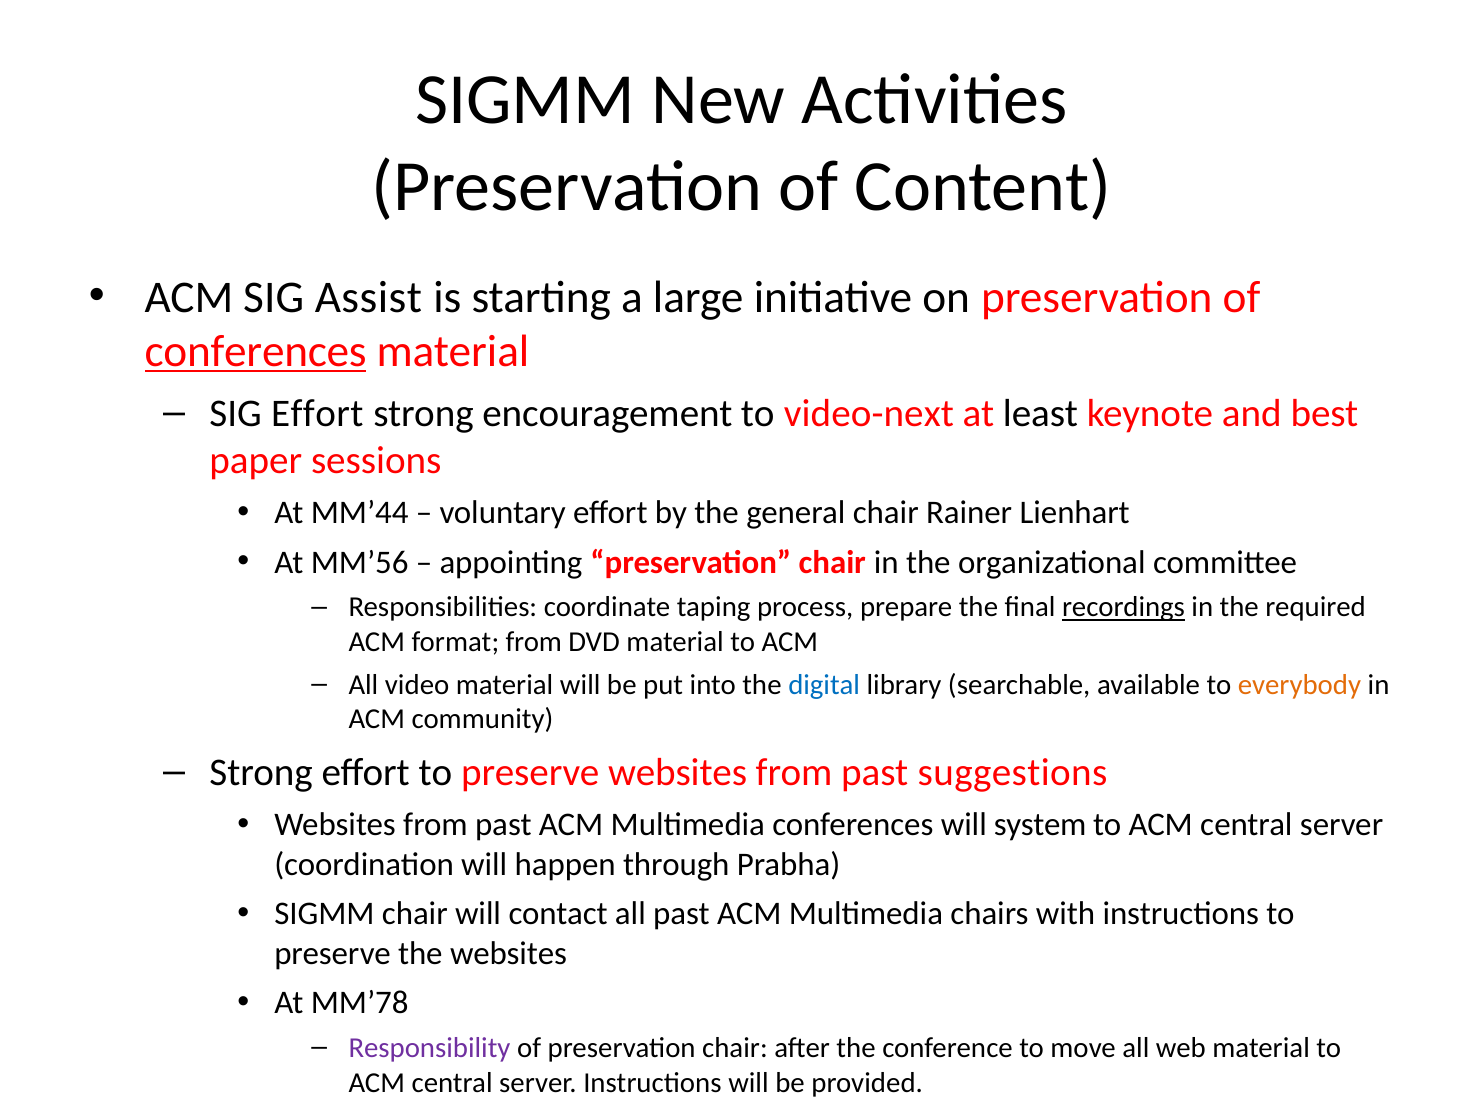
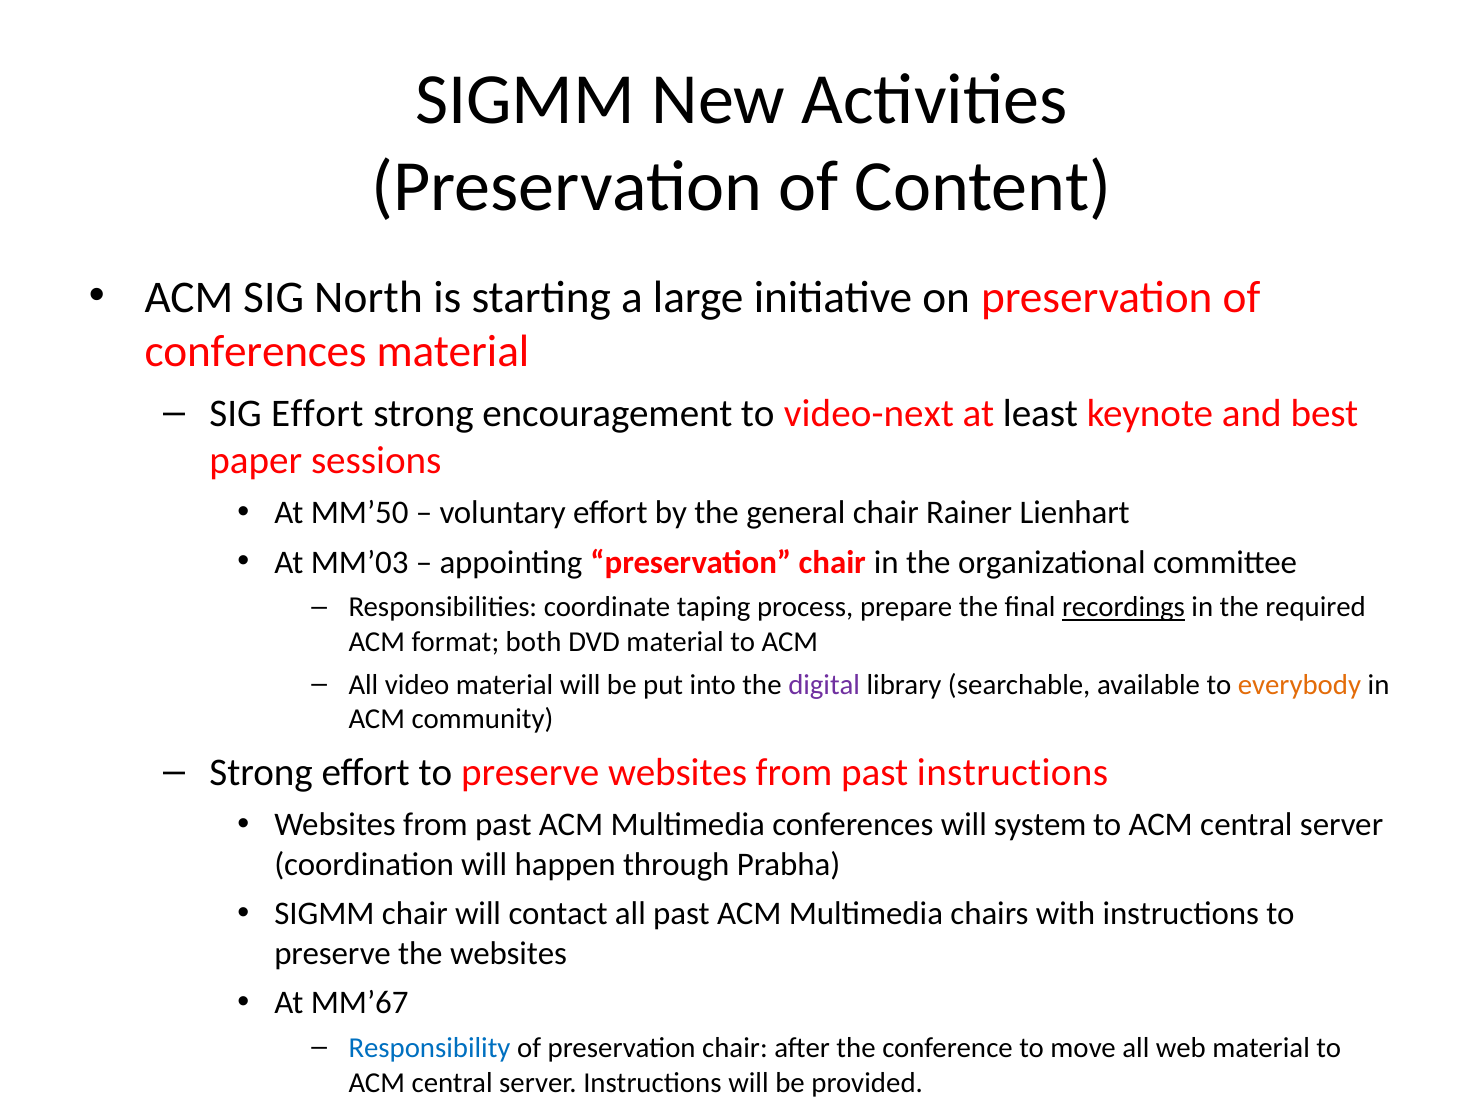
Assist: Assist -> North (368, 297)
conferences underline: present -> none (256, 352)
MM’44: MM’44 -> MM’50 (360, 513)
MM’56: MM’56 -> MM’03 (360, 562)
format from: from -> both (534, 642)
digital colour: blue -> purple (824, 685)
past suggestions: suggestions -> instructions (1013, 773)
MM’78: MM’78 -> MM’67 (360, 1003)
Responsibility colour: purple -> blue (429, 1048)
